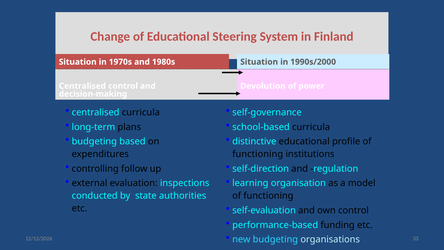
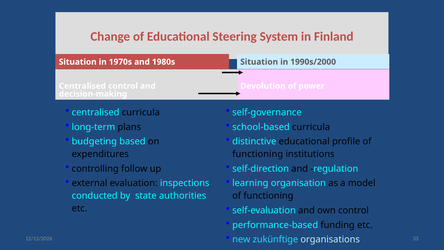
new budgeting: budgeting -> zukünftige (275, 239)
